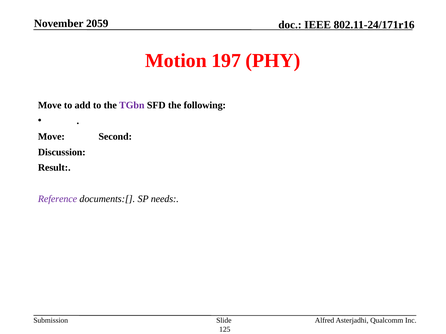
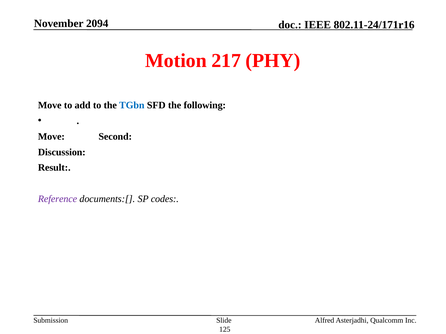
2059: 2059 -> 2094 (97, 24)
197: 197 -> 217 (226, 61)
TGbn colour: purple -> blue (132, 106)
needs: needs -> codes (165, 199)
